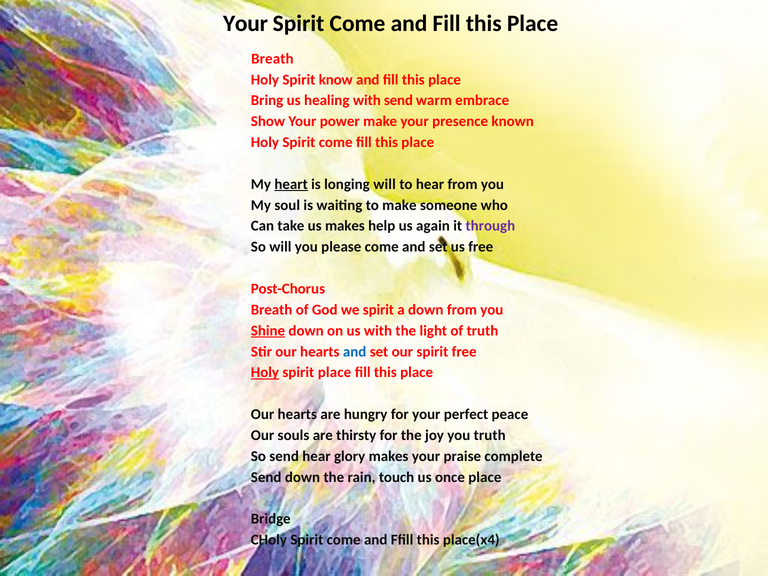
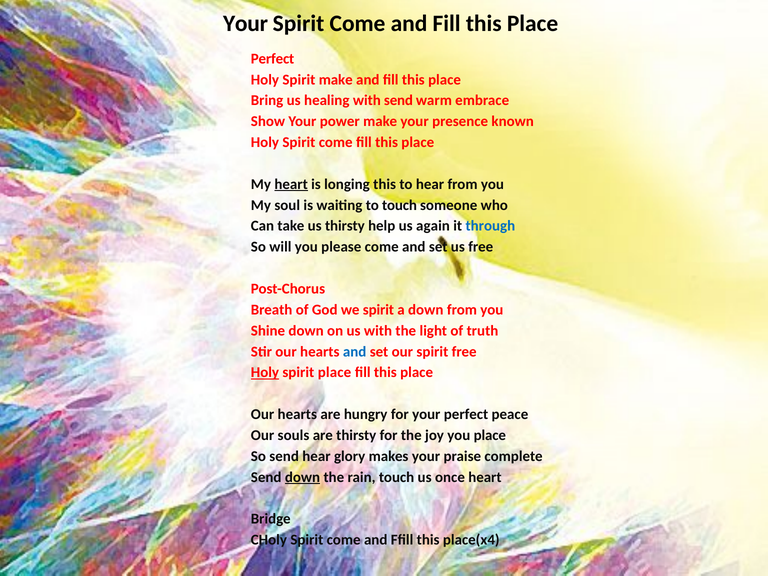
Breath: Breath -> Perfect (273, 59)
Spirit know: know -> make (336, 80)
longing will: will -> this (385, 184)
to make: make -> touch (400, 205)
us makes: makes -> thirsty (345, 226)
through colour: purple -> blue (490, 226)
Shine underline: present -> none (268, 331)
you truth: truth -> place (490, 435)
down underline: none -> present (302, 477)
once place: place -> heart (485, 477)
